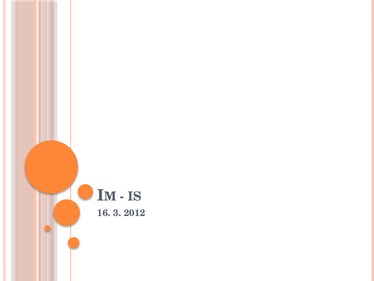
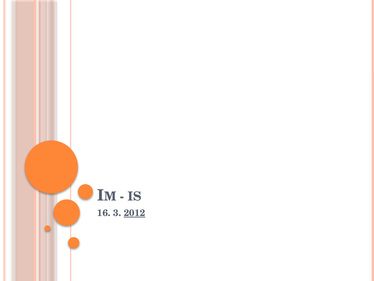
2012 underline: none -> present (135, 213)
